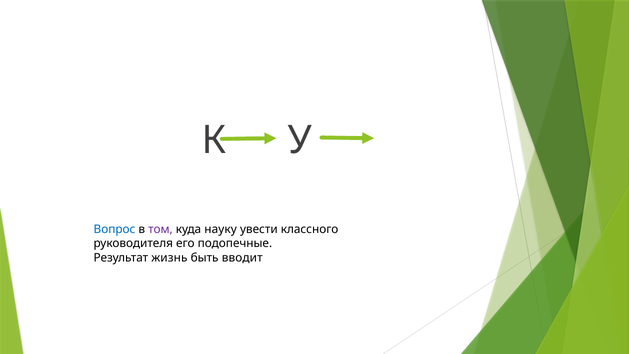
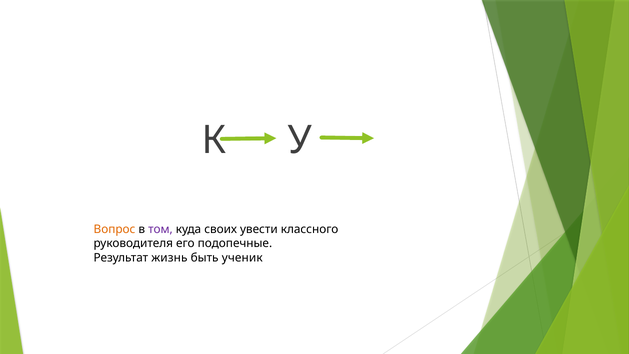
Вопрос colour: blue -> orange (114, 229)
науку: науку -> своих (221, 229)
вводит: вводит -> ученик (242, 258)
